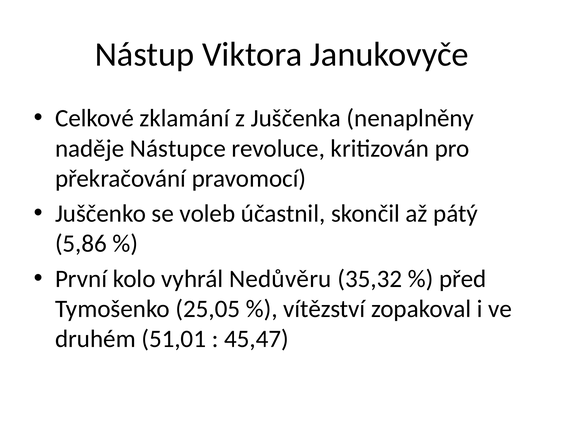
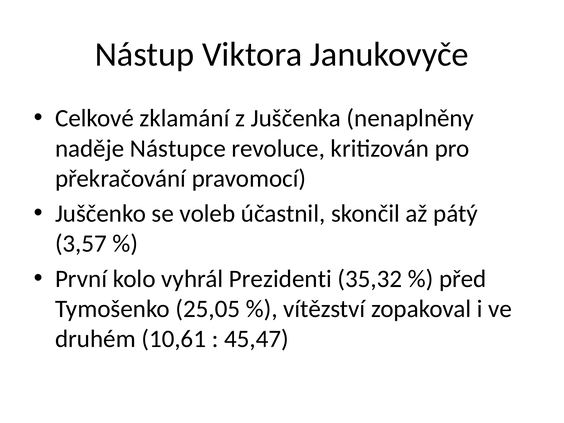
5,86: 5,86 -> 3,57 (81, 244)
Nedůvěru: Nedůvěru -> Prezidenti (280, 279)
51,01: 51,01 -> 10,61 (174, 339)
